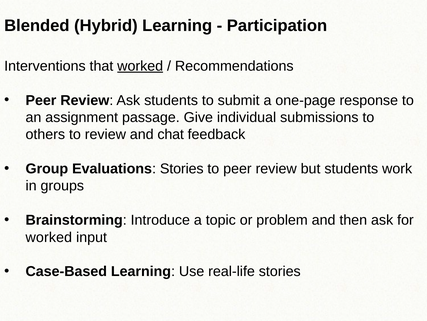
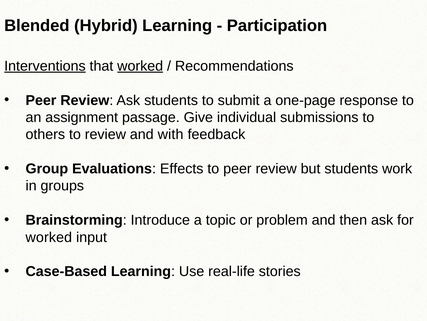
Interventions underline: none -> present (45, 66)
chat: chat -> with (171, 134)
Evaluations Stories: Stories -> Effects (182, 168)
